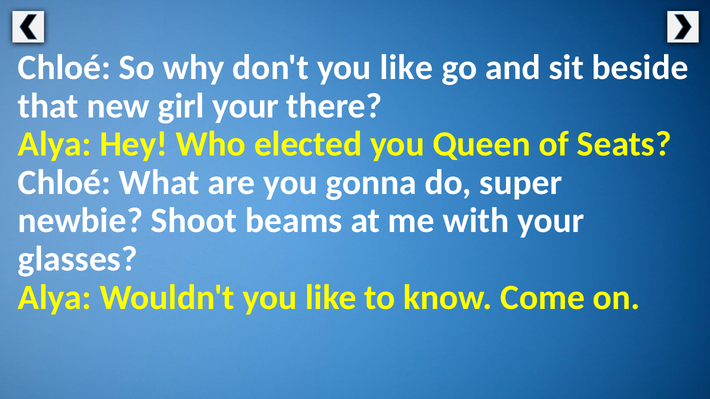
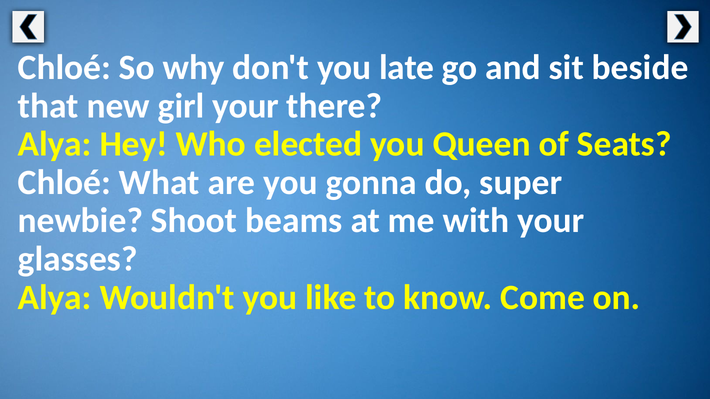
don't you like: like -> late (407, 68)
